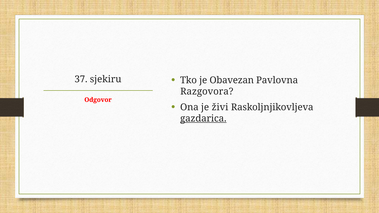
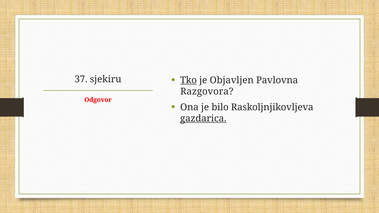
Tko underline: none -> present (189, 80)
Obavezan: Obavezan -> Objavljen (232, 80)
živi: živi -> bilo (220, 107)
